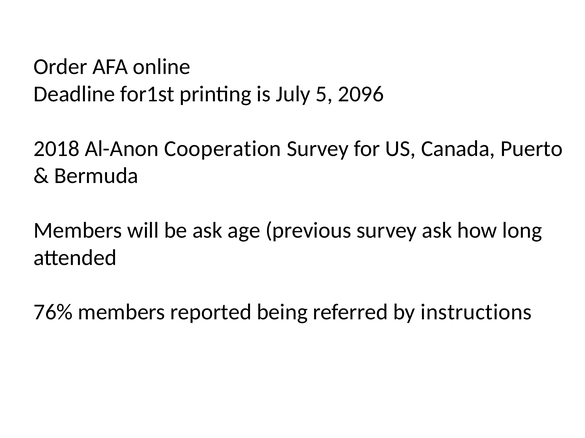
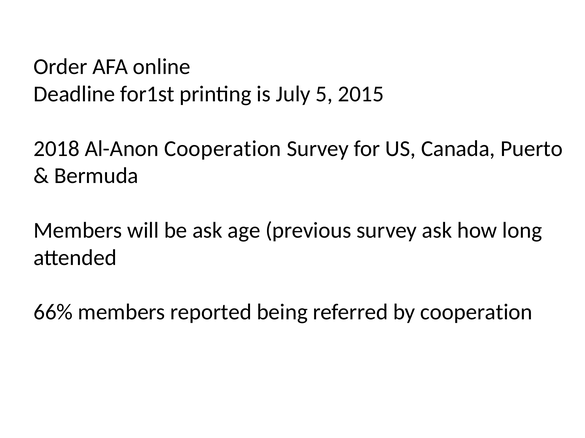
2096: 2096 -> 2015 (361, 94)
76%: 76% -> 66% (53, 313)
by instructions: instructions -> cooperation (476, 313)
